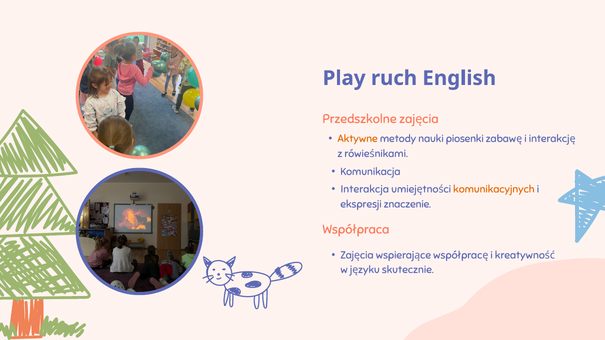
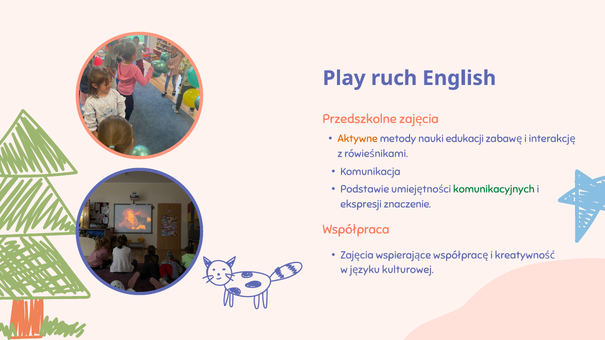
piosenki: piosenki -> edukacji (465, 139)
Interakcja: Interakcja -> Podstawie (365, 190)
komunikacyjnych colour: orange -> green (494, 190)
skutecznie: skutecznie -> kulturowej (408, 270)
